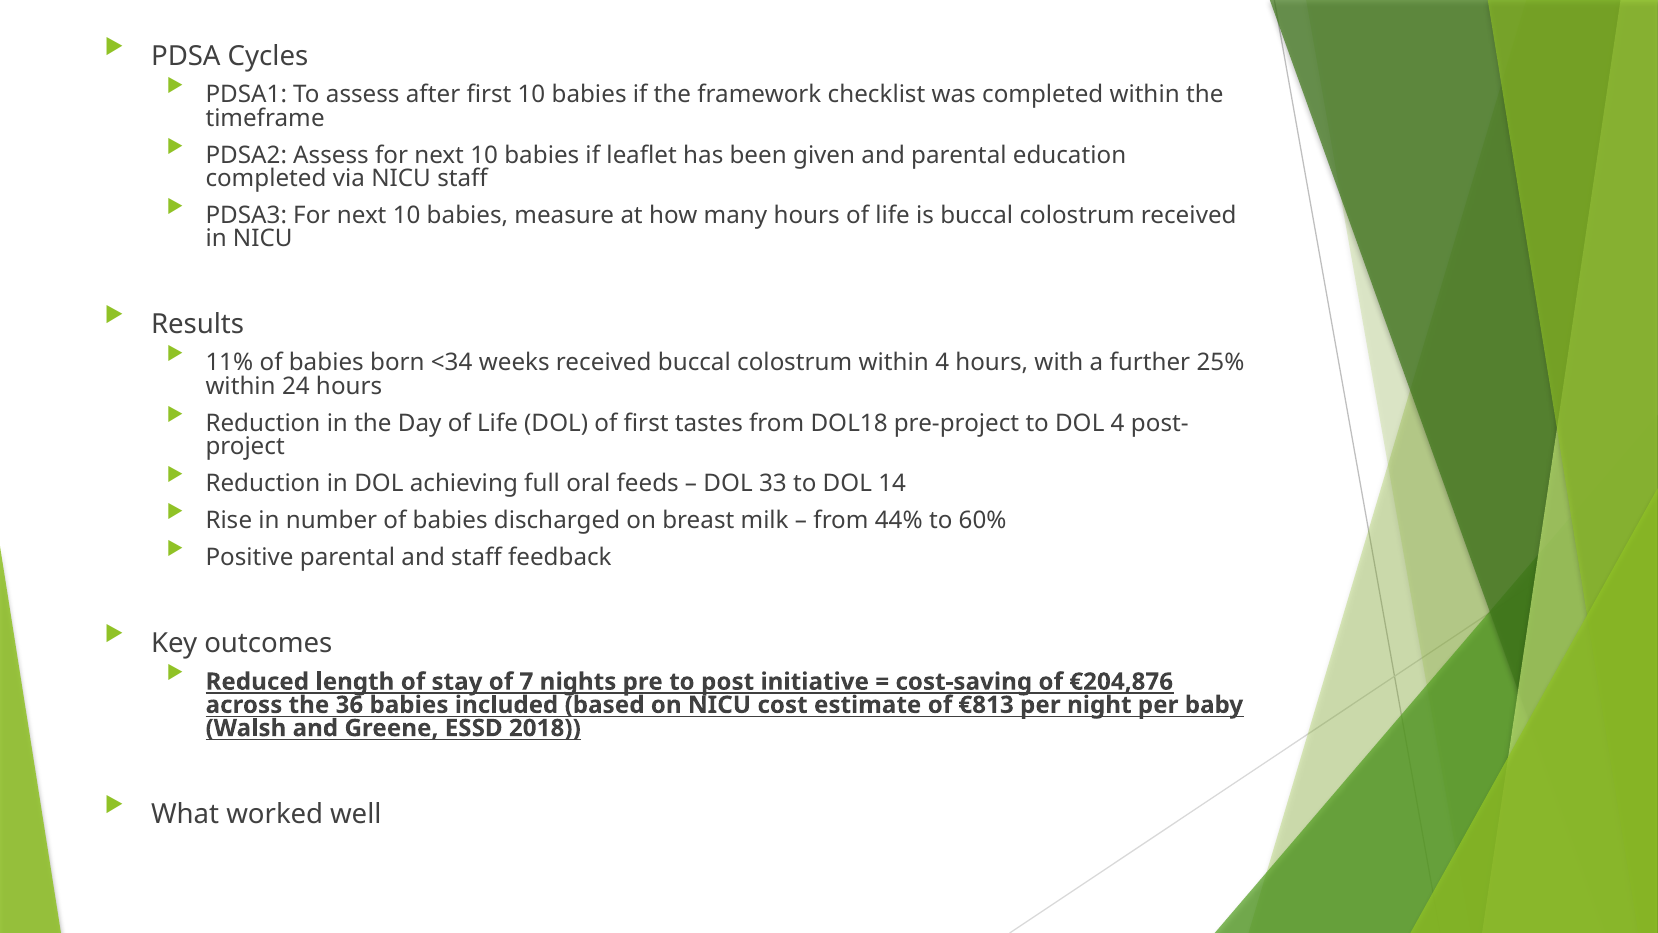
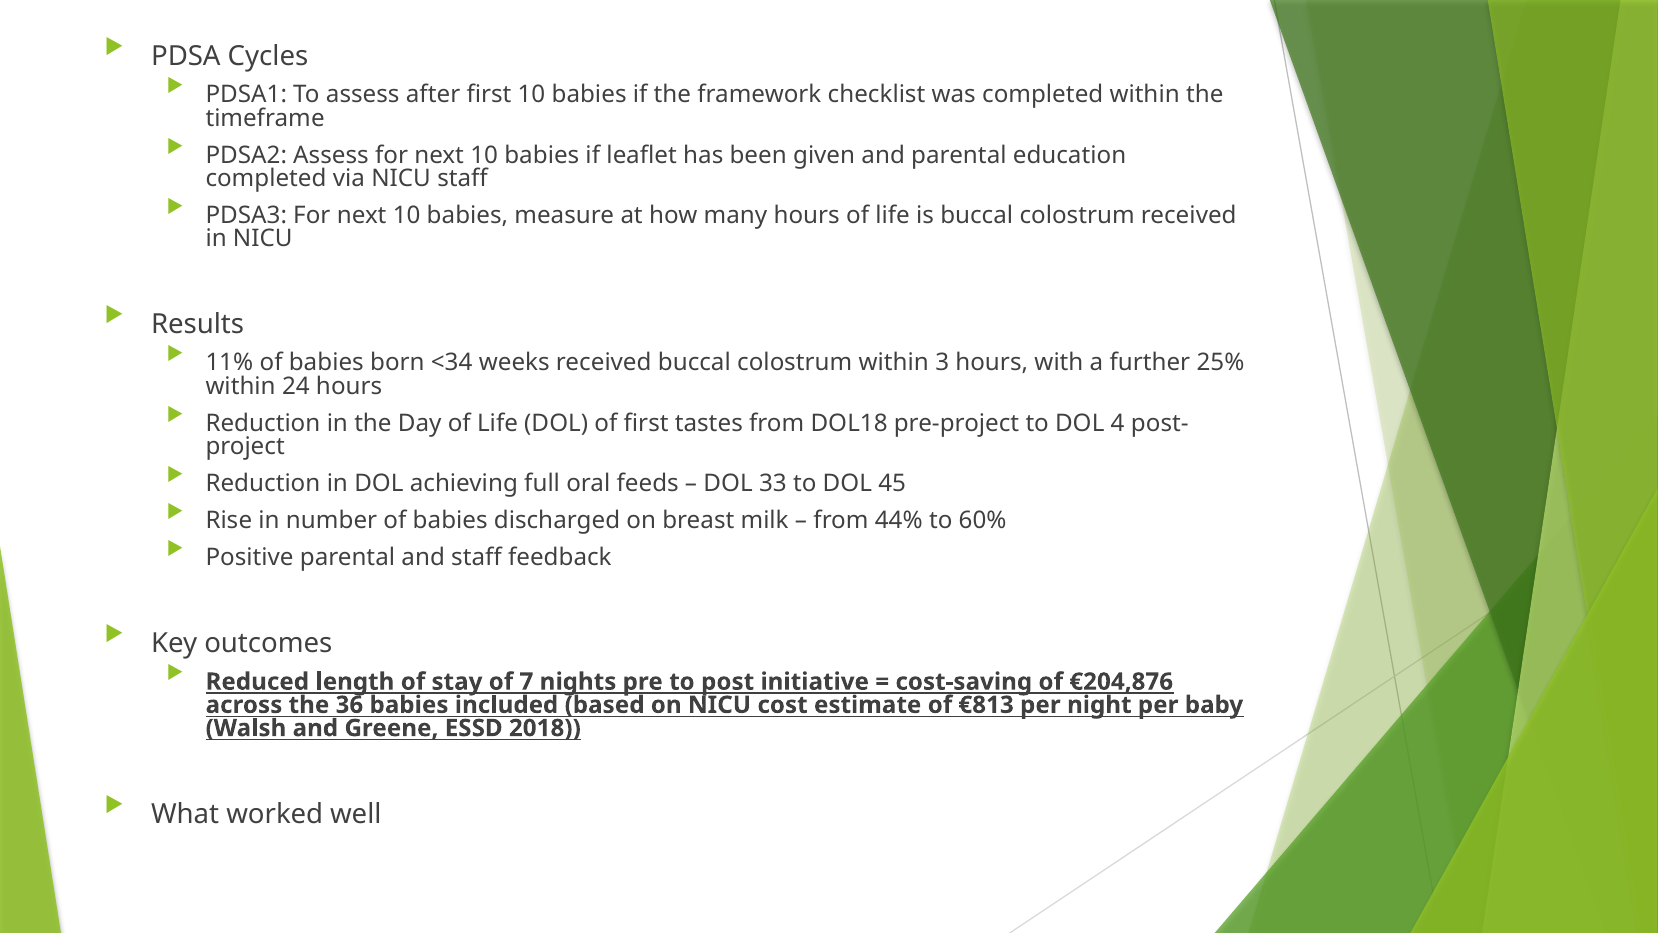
within 4: 4 -> 3 (942, 363)
14: 14 -> 45 (892, 483)
